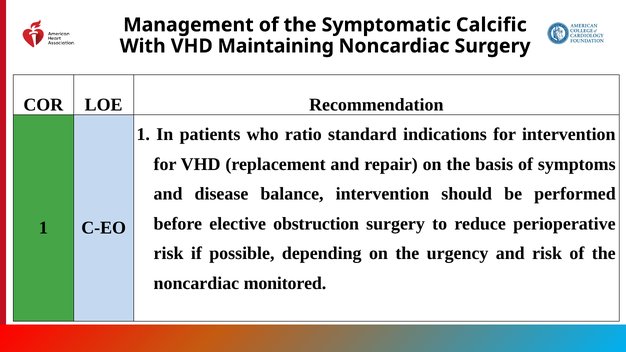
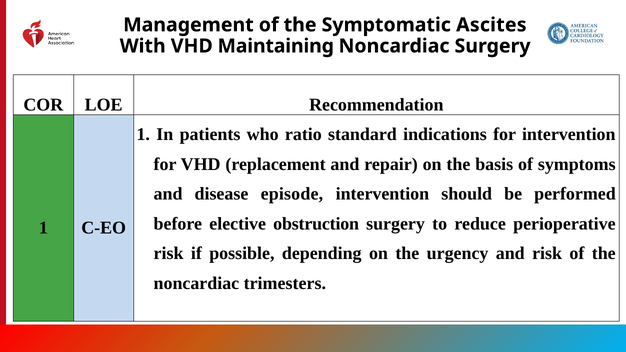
Calcific: Calcific -> Ascites (491, 25)
balance: balance -> episode (292, 194)
monitored: monitored -> trimesters (285, 283)
